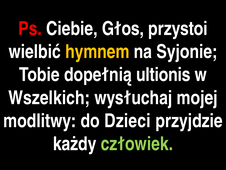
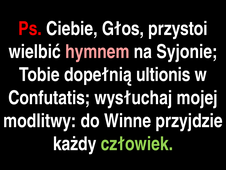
hymnem colour: yellow -> pink (97, 52)
Wszelkich: Wszelkich -> Confutatis (49, 98)
Dzieci: Dzieci -> Winne (128, 121)
